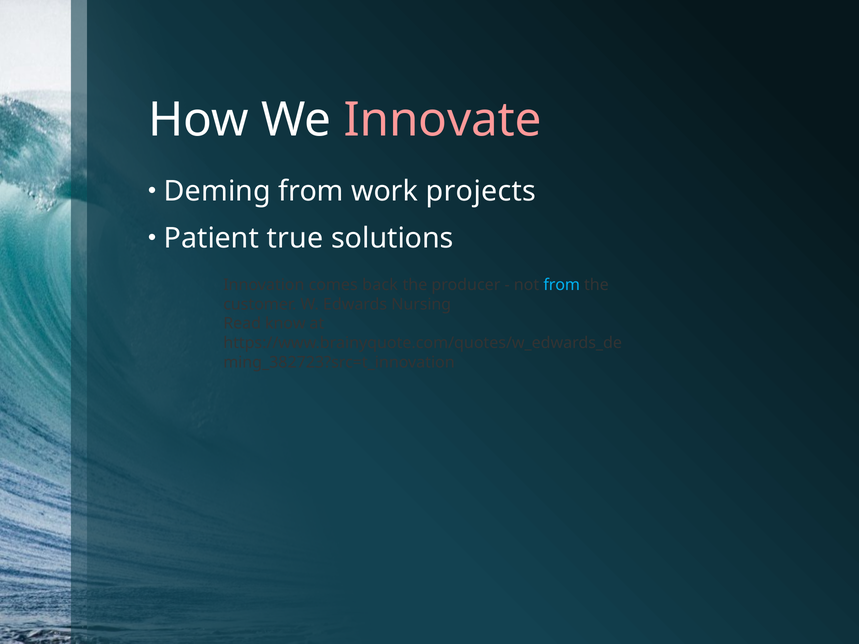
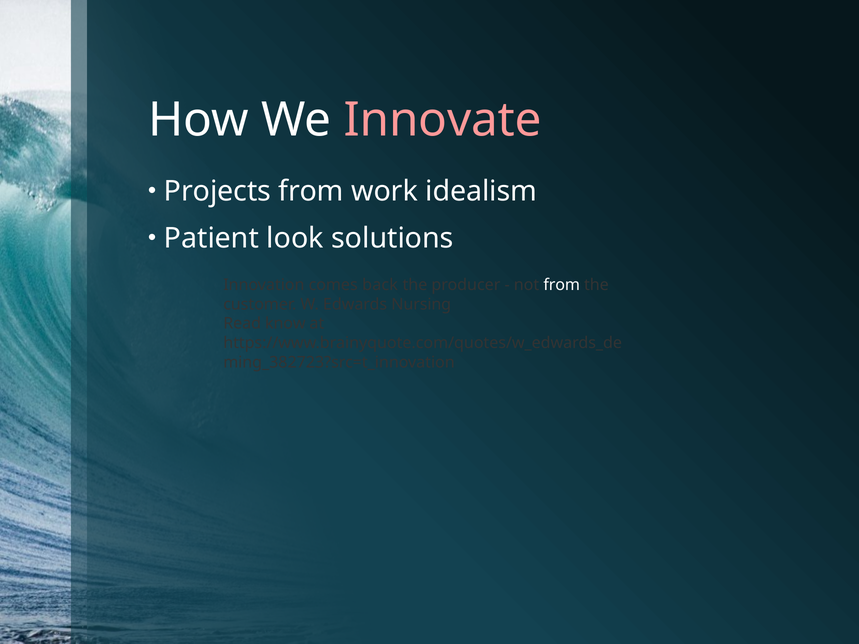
Deming: Deming -> Projects (217, 191)
projects: projects -> idealism (481, 191)
true: true -> look (295, 238)
from colour: light blue -> white (562, 285)
